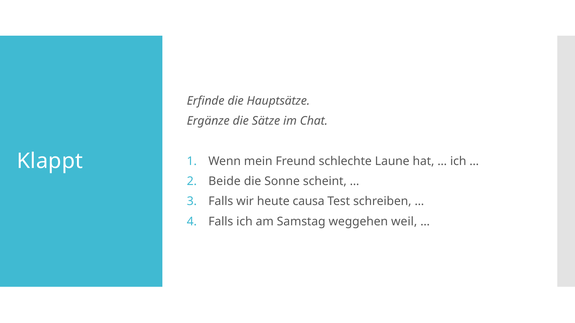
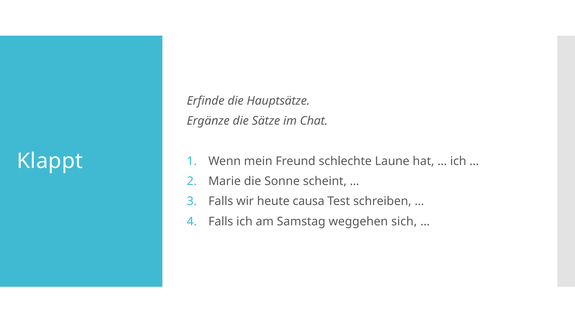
Beide: Beide -> Marie (225, 182)
weil: weil -> sich (404, 222)
